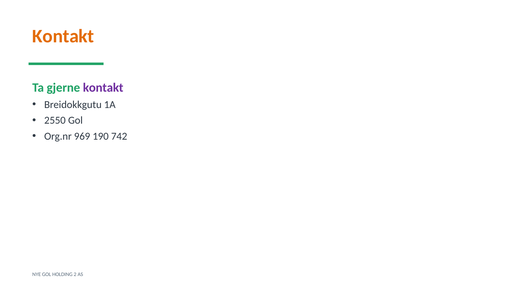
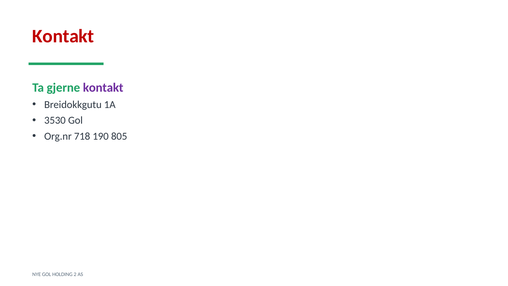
Kontakt colour: orange -> red (63, 36)
2550: 2550 -> 3530 (55, 120)
969: 969 -> 718 (82, 136)
742: 742 -> 805 (119, 136)
